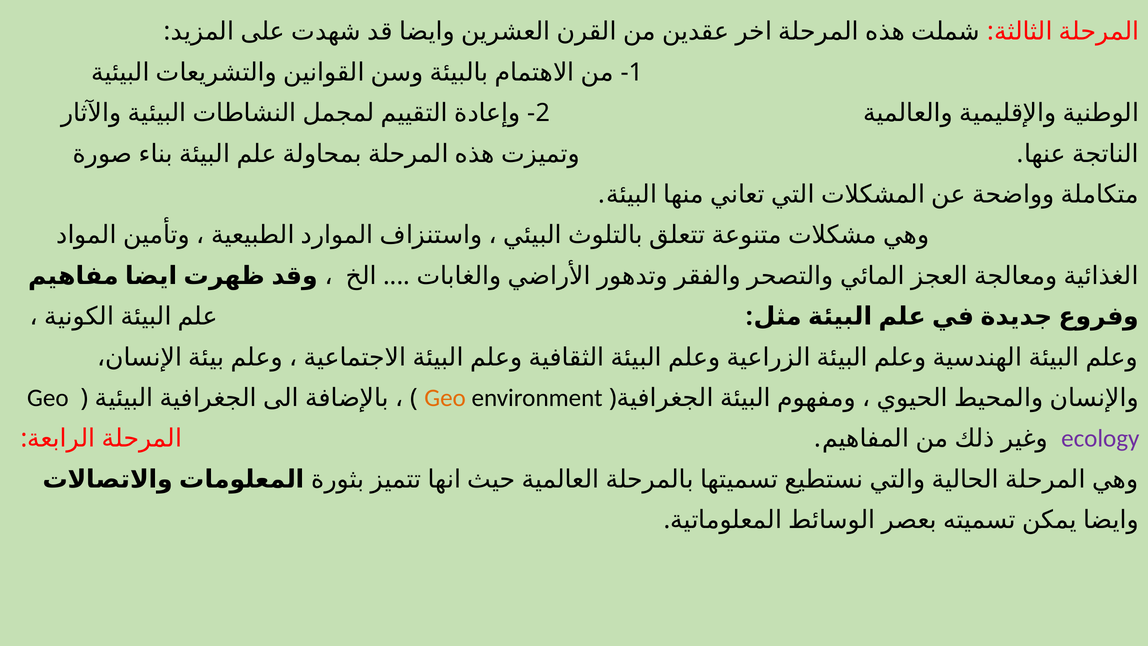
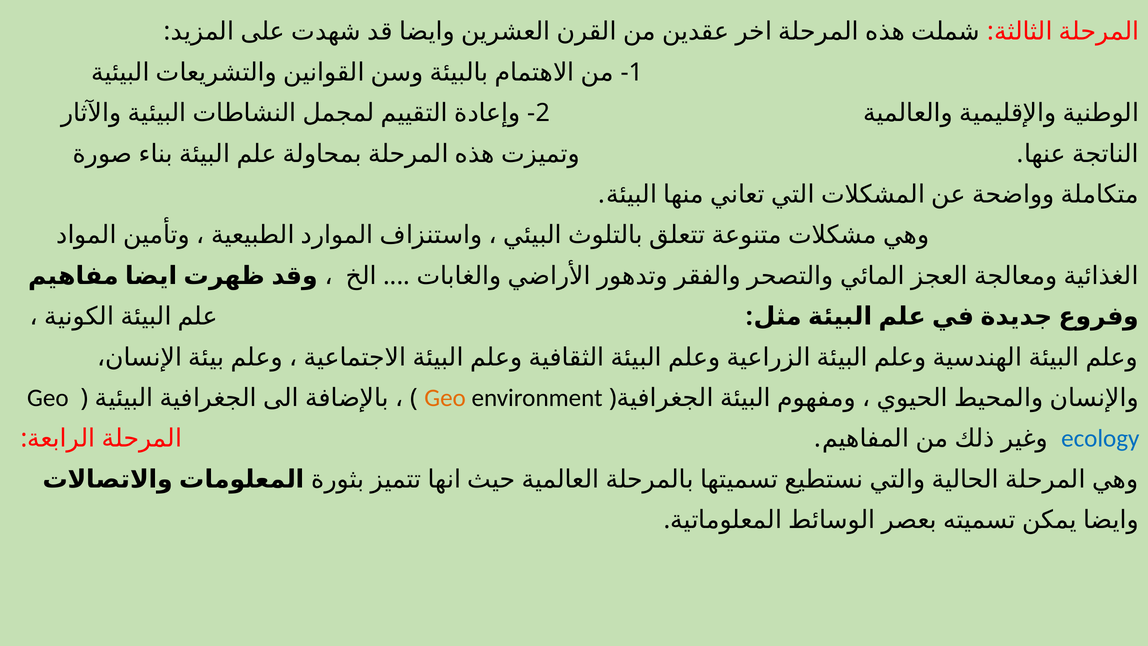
ecology colour: purple -> blue (1100, 438)
